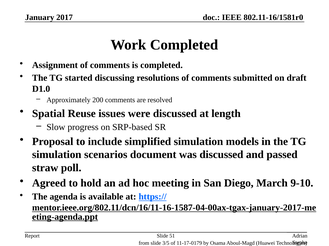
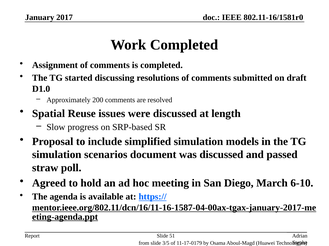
9-10: 9-10 -> 6-10 (302, 184)
